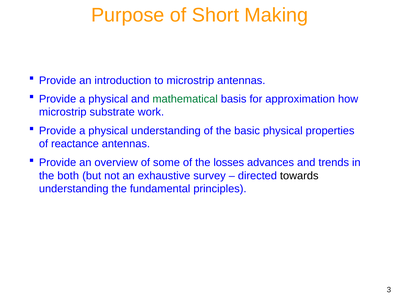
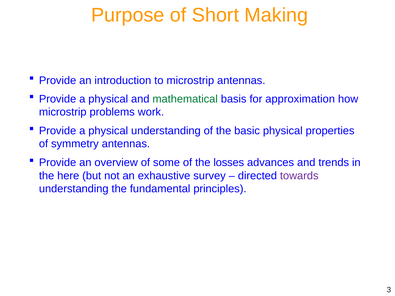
substrate: substrate -> problems (112, 112)
reactance: reactance -> symmetry (75, 144)
both: both -> here (68, 176)
towards colour: black -> purple (299, 176)
